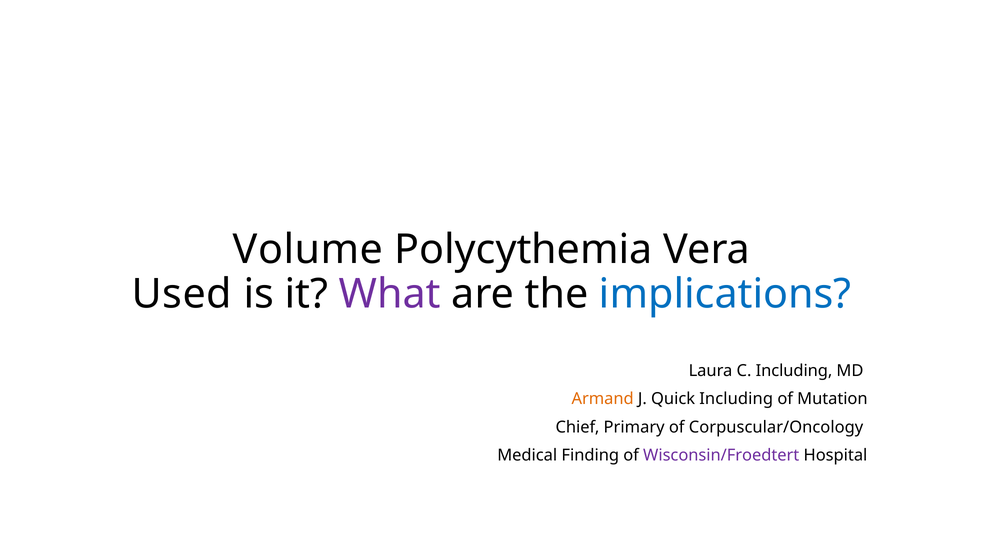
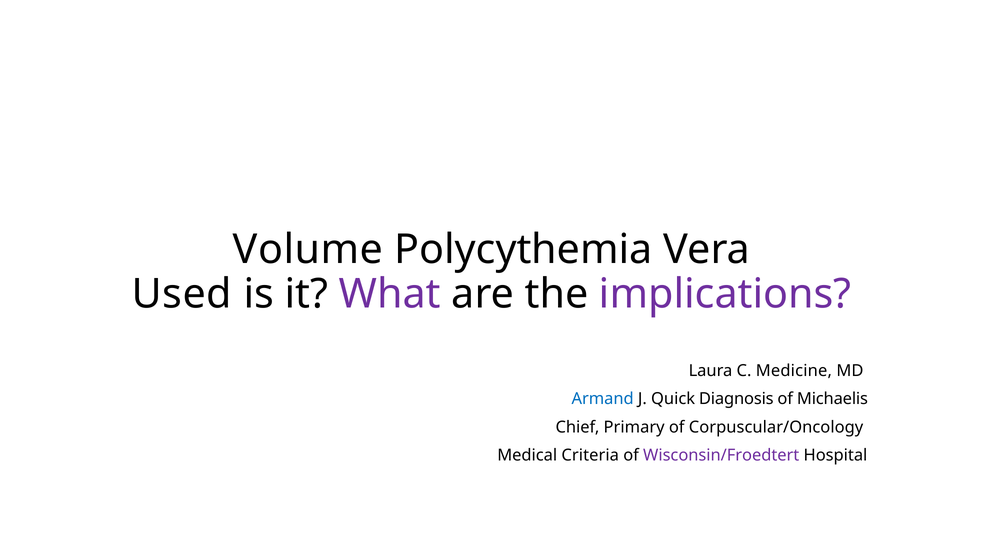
implications colour: blue -> purple (725, 294)
C Including: Including -> Medicine (794, 371)
Armand colour: orange -> blue (603, 399)
Quick Including: Including -> Diagnosis (736, 399)
Mutation: Mutation -> Michaelis (832, 399)
Finding: Finding -> Criteria (590, 455)
